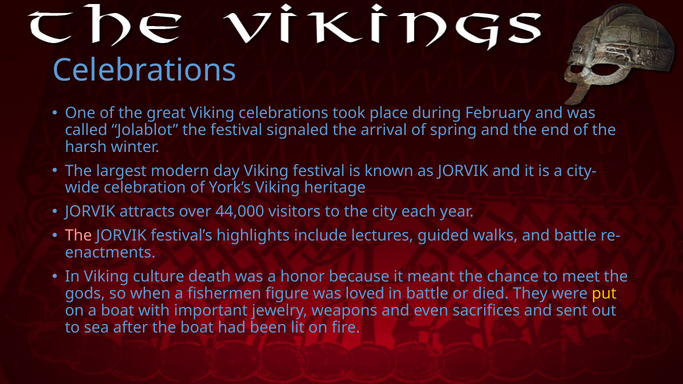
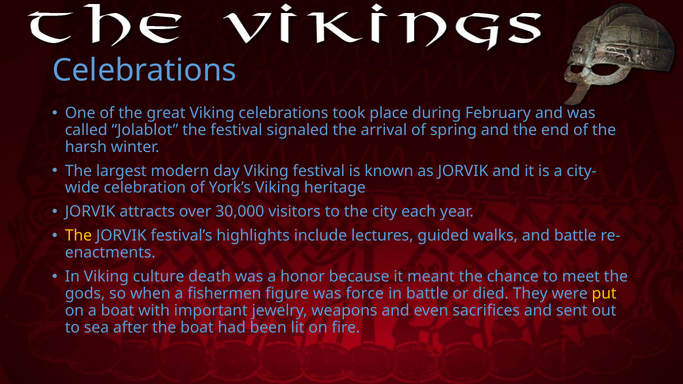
44,000: 44,000 -> 30,000 (240, 212)
The colour: pink -> yellow (78, 236)
loved: loved -> force (365, 294)
